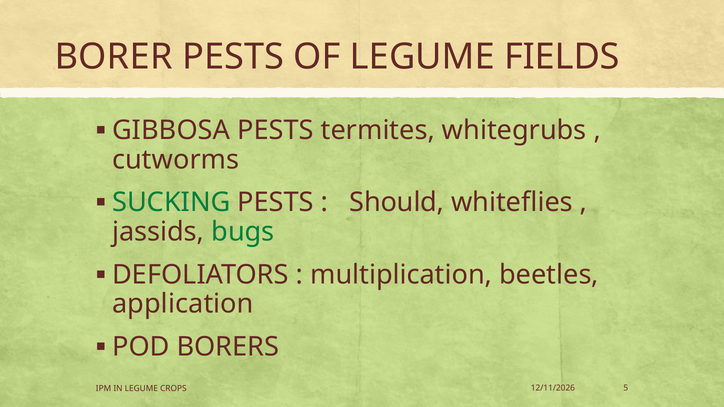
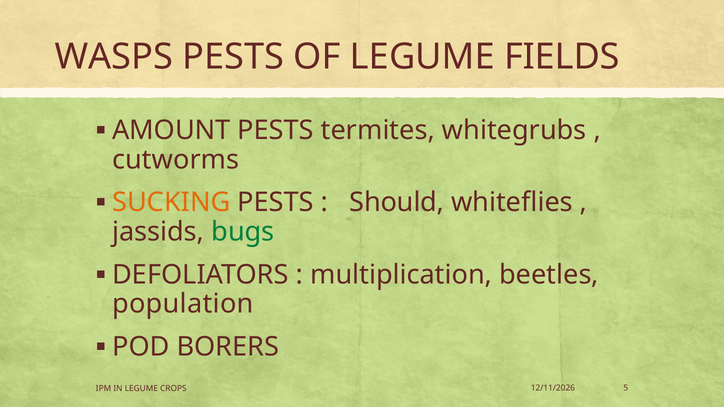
BORER: BORER -> WASPS (114, 57)
GIBBOSA: GIBBOSA -> AMOUNT (171, 130)
SUCKING colour: green -> orange (171, 203)
application: application -> population (183, 304)
